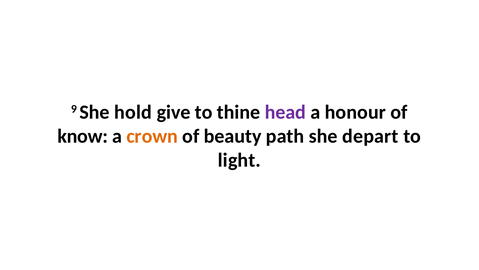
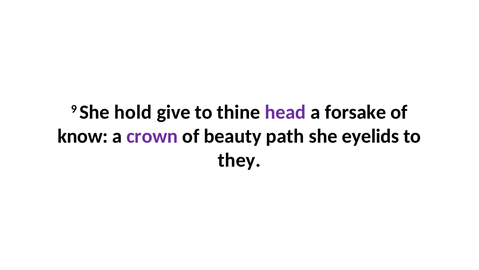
honour: honour -> forsake (355, 112)
crown colour: orange -> purple (152, 136)
depart: depart -> eyelids (371, 136)
light: light -> they (239, 160)
